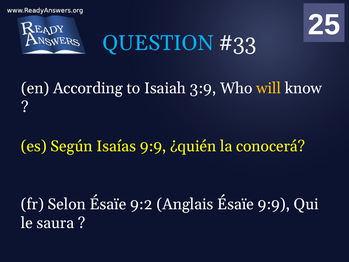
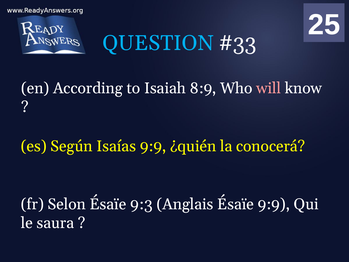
3:9: 3:9 -> 8:9 (203, 88)
will colour: yellow -> pink (269, 88)
9:2: 9:2 -> 9:3 (141, 204)
